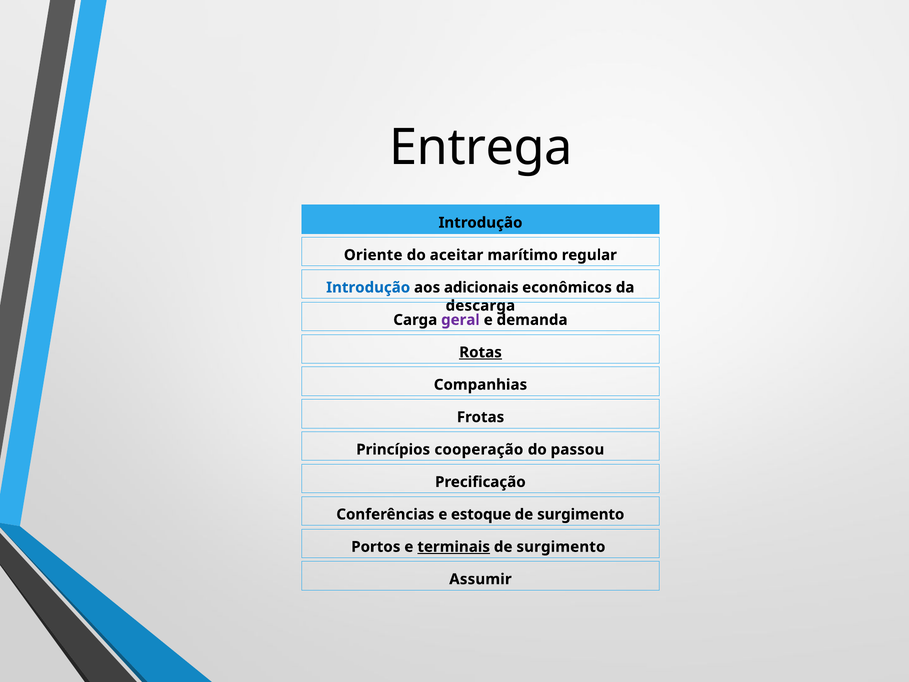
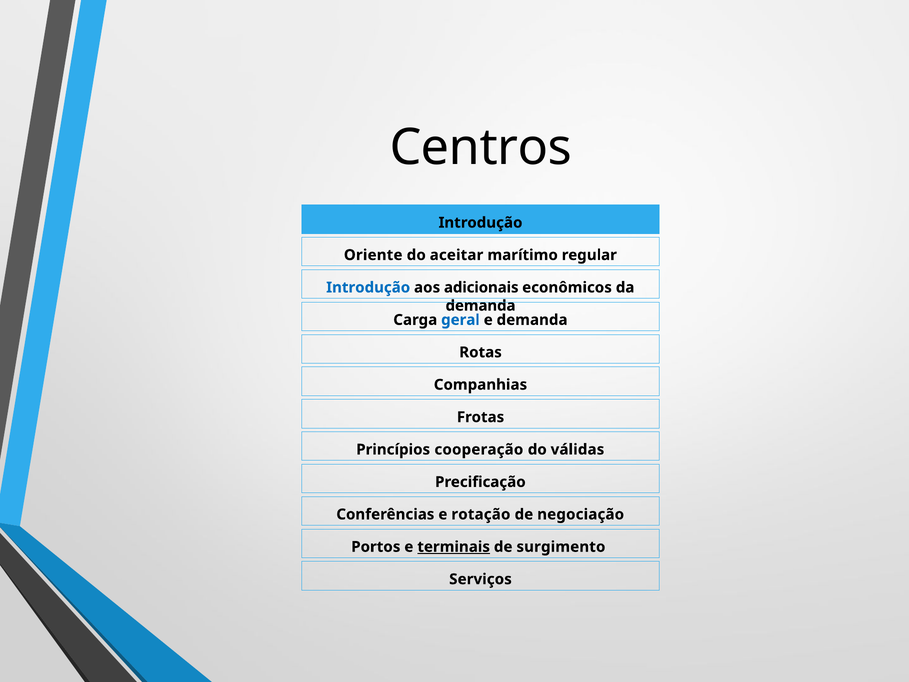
Entrega: Entrega -> Centros (481, 147)
descarga: descarga -> demanda (481, 306)
geral colour: purple -> blue (460, 320)
Rotas underline: present -> none (481, 352)
passou: passou -> válidas (577, 449)
estoque: estoque -> rotação (481, 514)
surgimento: surgimento -> negociação (581, 514)
Assumir: Assumir -> Serviços (480, 579)
